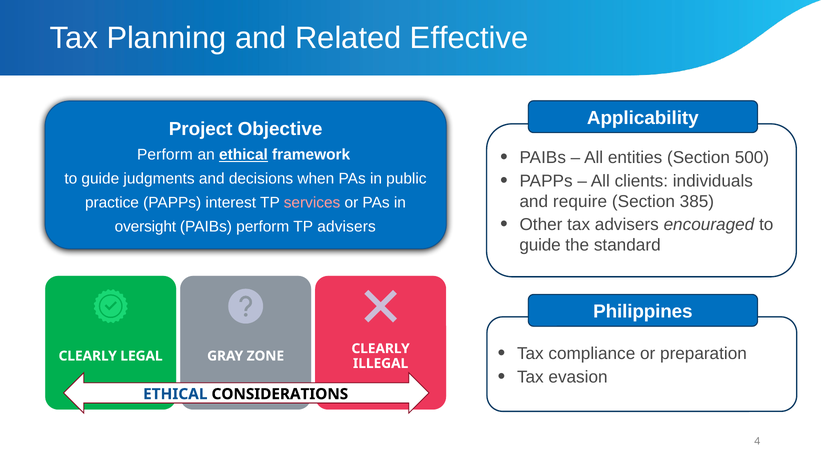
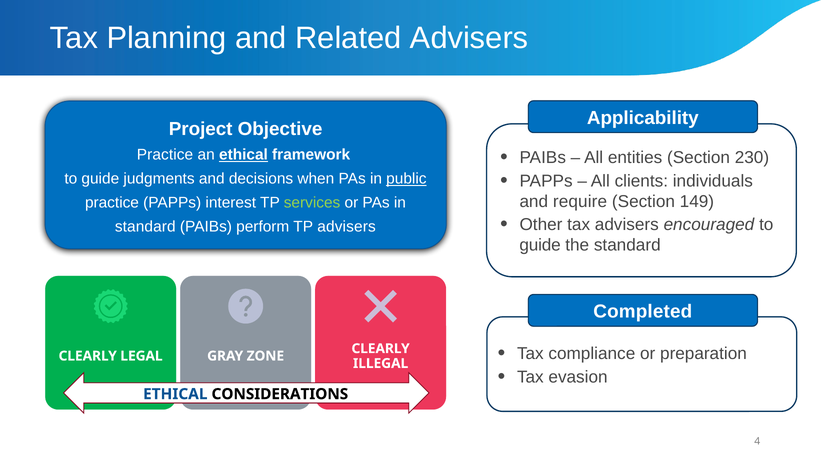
Related Effective: Effective -> Advisers (469, 38)
500: 500 -> 230 (752, 158)
Perform: Perform -> Practice (165, 155)
public underline: none -> present (406, 179)
385: 385 -> 149 (697, 201)
services colour: pink -> light green (312, 203)
oversight: oversight -> standard (145, 227)
Philippines: Philippines -> Completed (643, 312)
